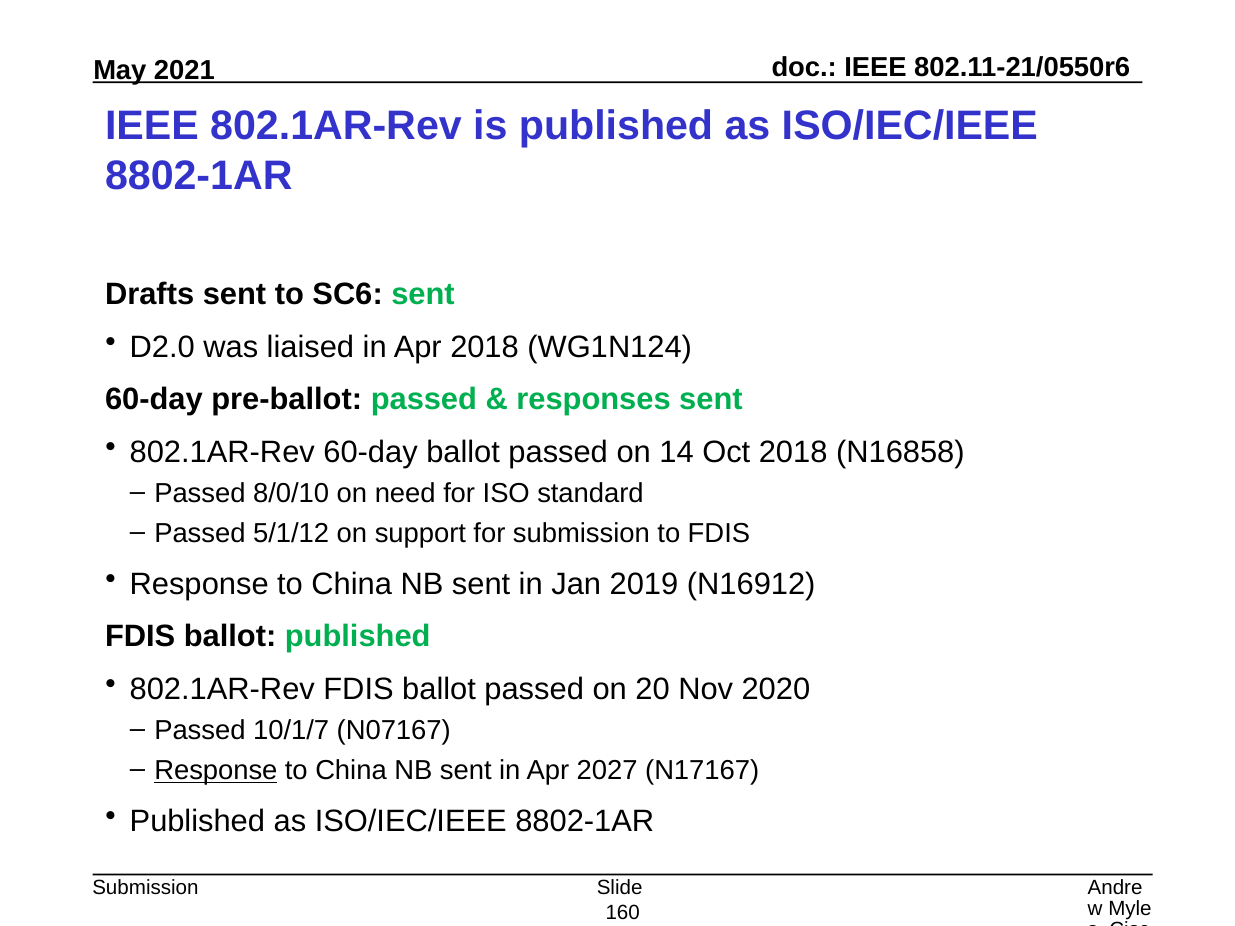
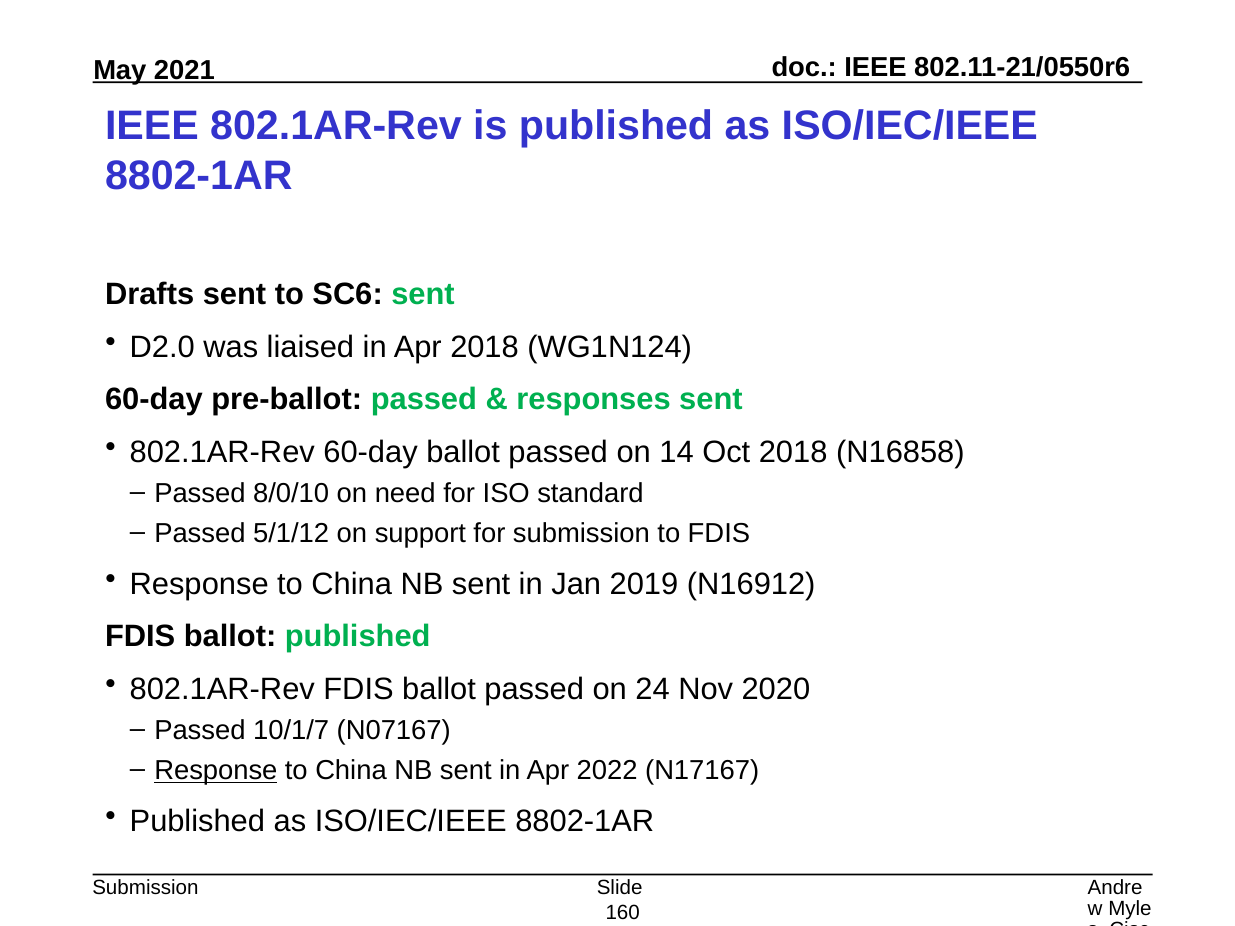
20: 20 -> 24 (653, 689)
2027: 2027 -> 2022 (607, 770)
